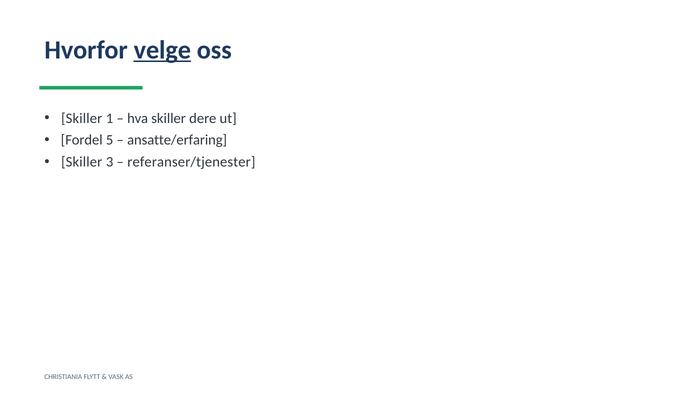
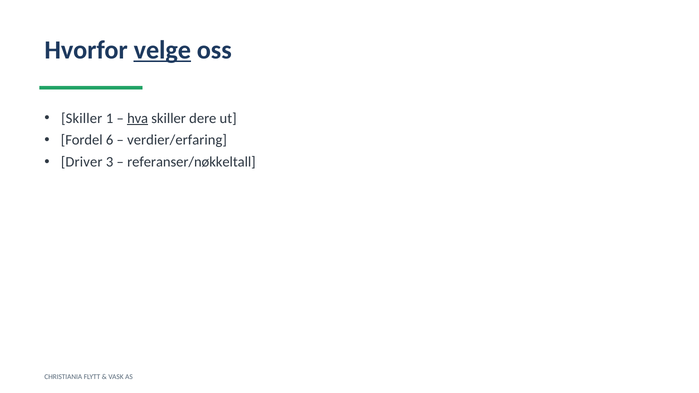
hva underline: none -> present (138, 118)
5: 5 -> 6 (110, 140)
ansatte/erfaring: ansatte/erfaring -> verdier/erfaring (177, 140)
Skiller: Skiller -> Driver (82, 162)
referanser/tjenester: referanser/tjenester -> referanser/nøkkeltall (191, 162)
